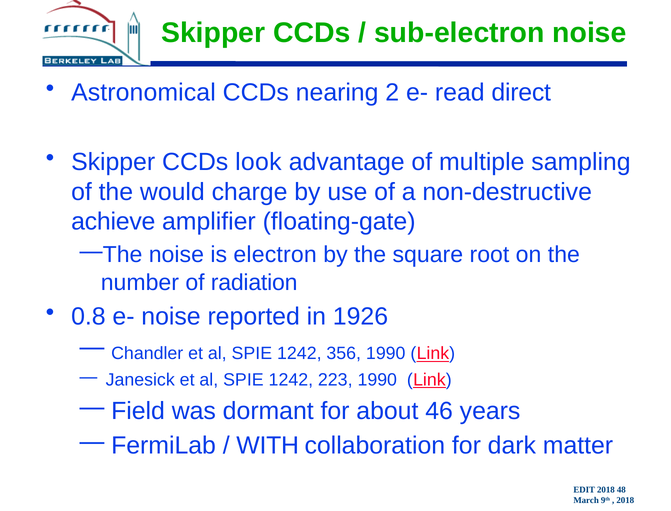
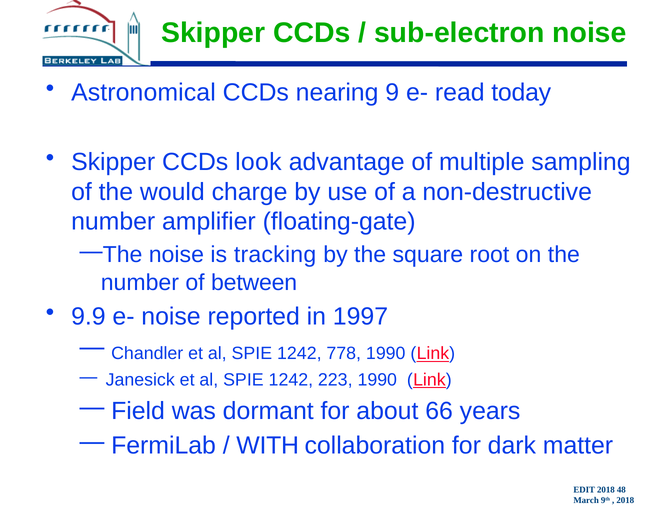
2: 2 -> 9 (392, 92)
direct: direct -> today (521, 92)
achieve: achieve -> number (113, 222)
electron: electron -> tracking (275, 255)
radiation: radiation -> between (254, 283)
0.8: 0.8 -> 9.9 (88, 317)
1926: 1926 -> 1997 (360, 317)
356: 356 -> 778 (344, 354)
46: 46 -> 66 (439, 411)
